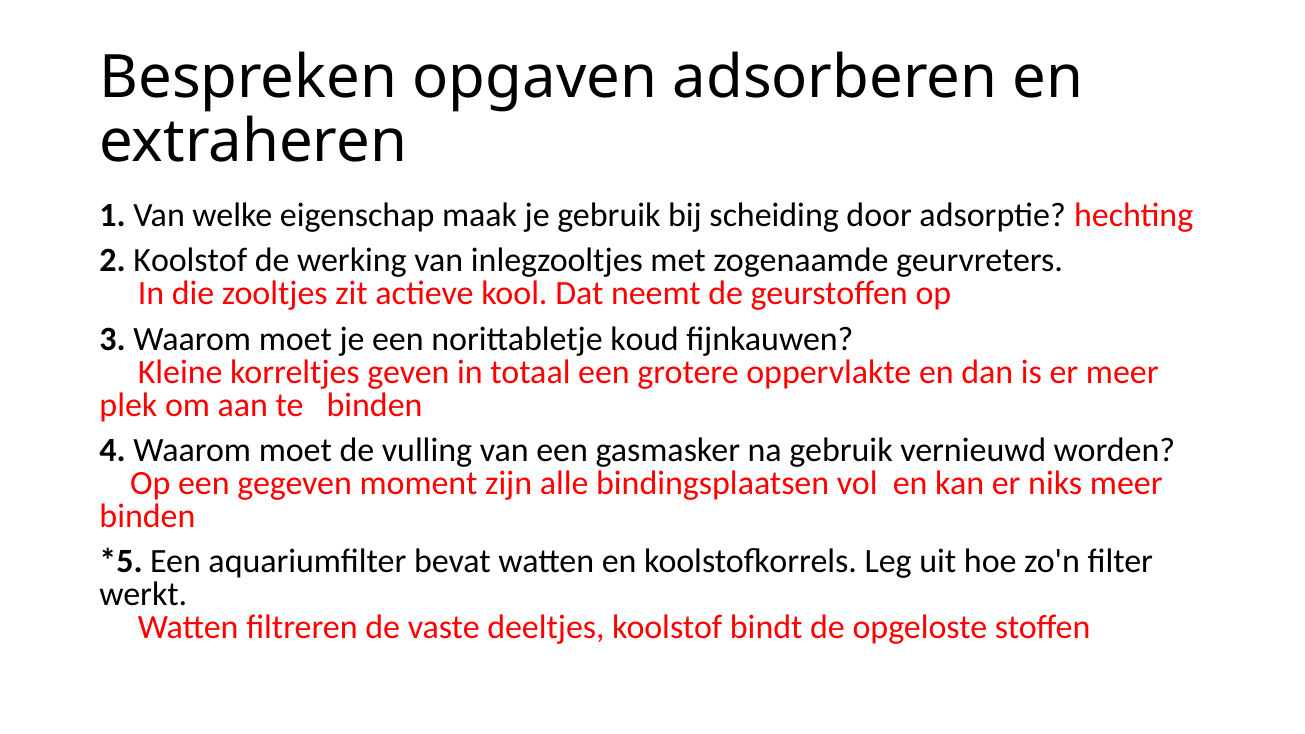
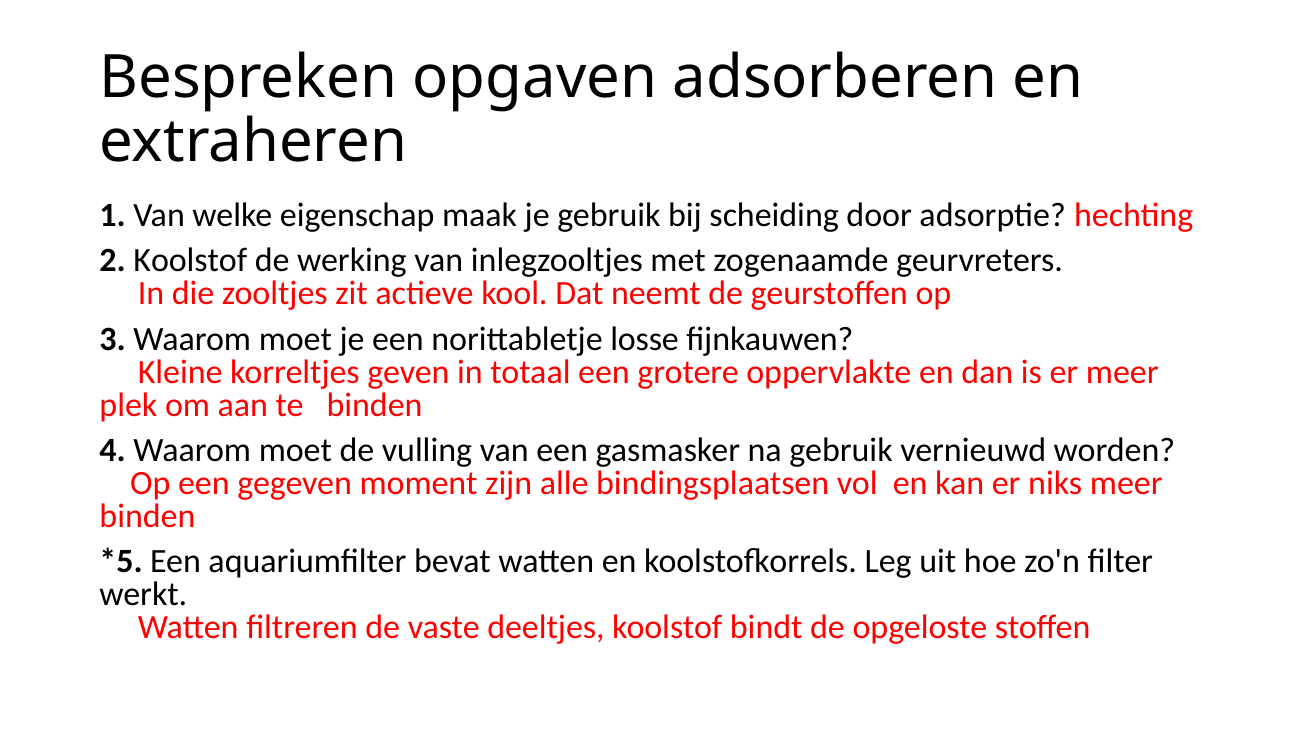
koud: koud -> losse (645, 339)
